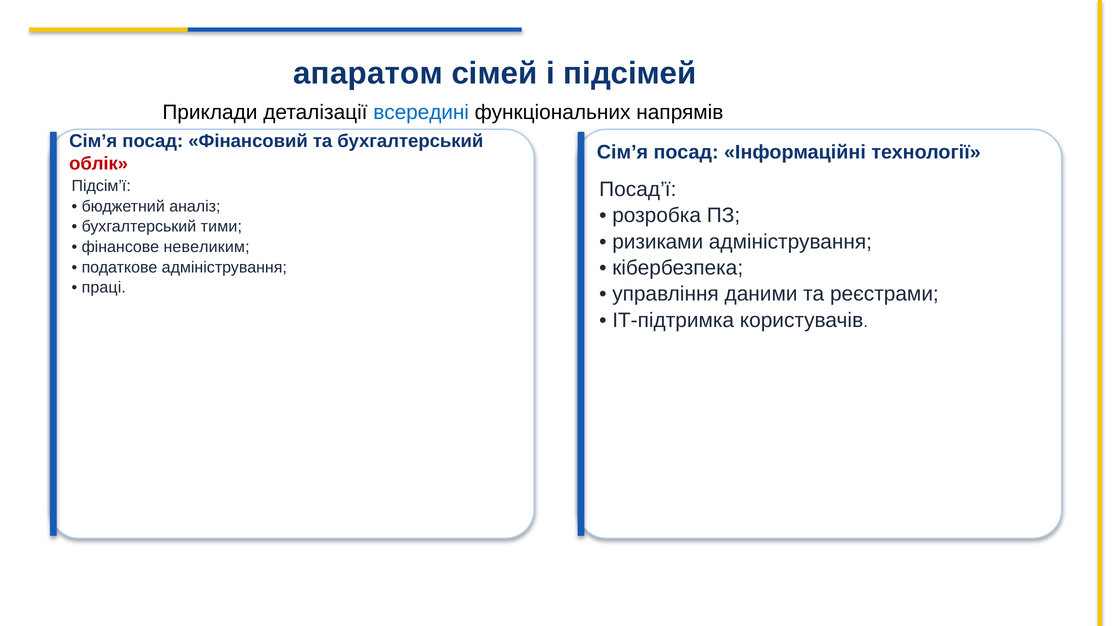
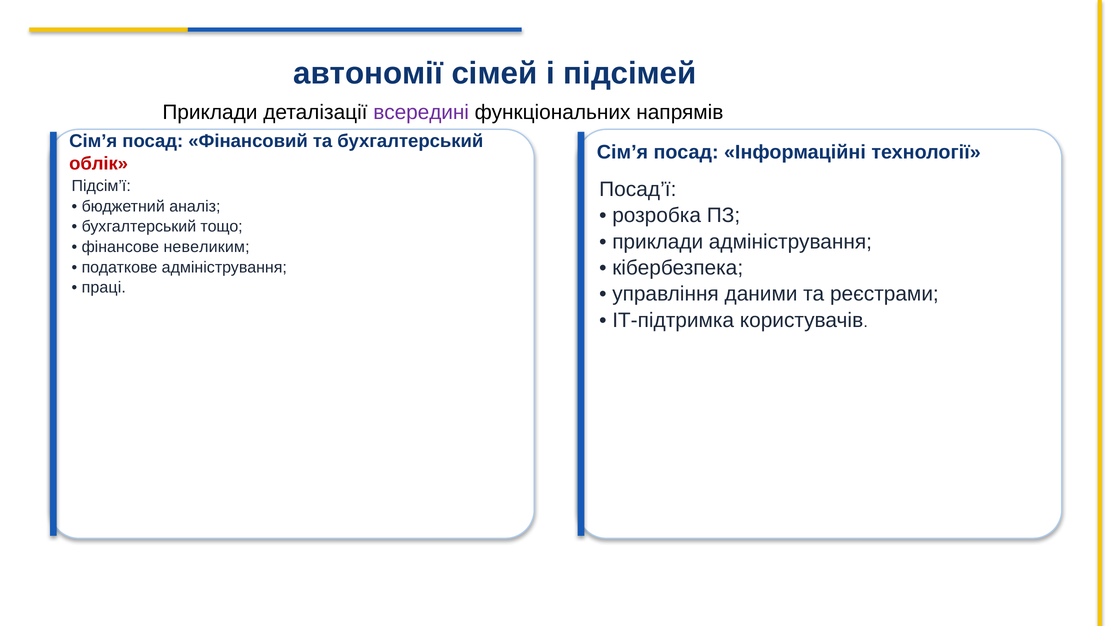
апаратом: апаратом -> автономії (368, 74)
всередині colour: blue -> purple (421, 112)
тими: тими -> тощо (222, 227)
ризиками: ризиками -> приклади (658, 242)
